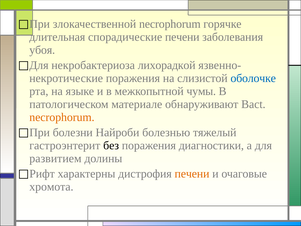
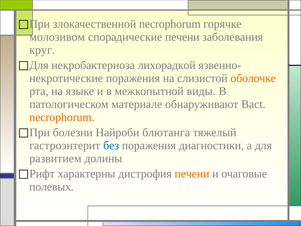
длительная: длительная -> молозивом (57, 37)
убоя: убоя -> круг (42, 50)
оболочке colour: blue -> orange (253, 78)
чумы: чумы -> виды (201, 91)
болезнью: болезнью -> блютанга (166, 132)
без colour: black -> blue (111, 145)
хромота: хромота -> полевых (51, 187)
